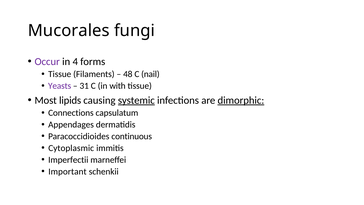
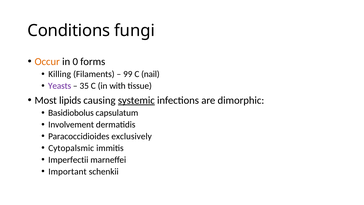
Mucorales: Mucorales -> Conditions (69, 31)
Occur colour: purple -> orange (47, 62)
4: 4 -> 0 (75, 62)
Tissue: Tissue -> Killing (60, 74)
48: 48 -> 99 (128, 74)
31: 31 -> 35 (84, 86)
dimorphic underline: present -> none (241, 100)
Connections: Connections -> Basidiobolus (71, 113)
Appendages: Appendages -> Involvement (71, 124)
continuous: continuous -> exclusively (132, 136)
Cytoplasmic: Cytoplasmic -> Cytopalsmic (71, 148)
